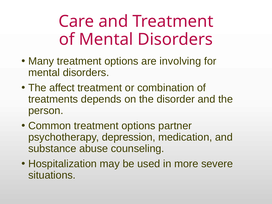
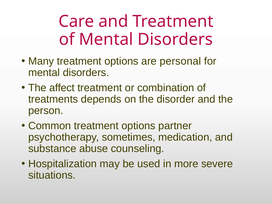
involving: involving -> personal (180, 61)
depression: depression -> sometimes (129, 137)
